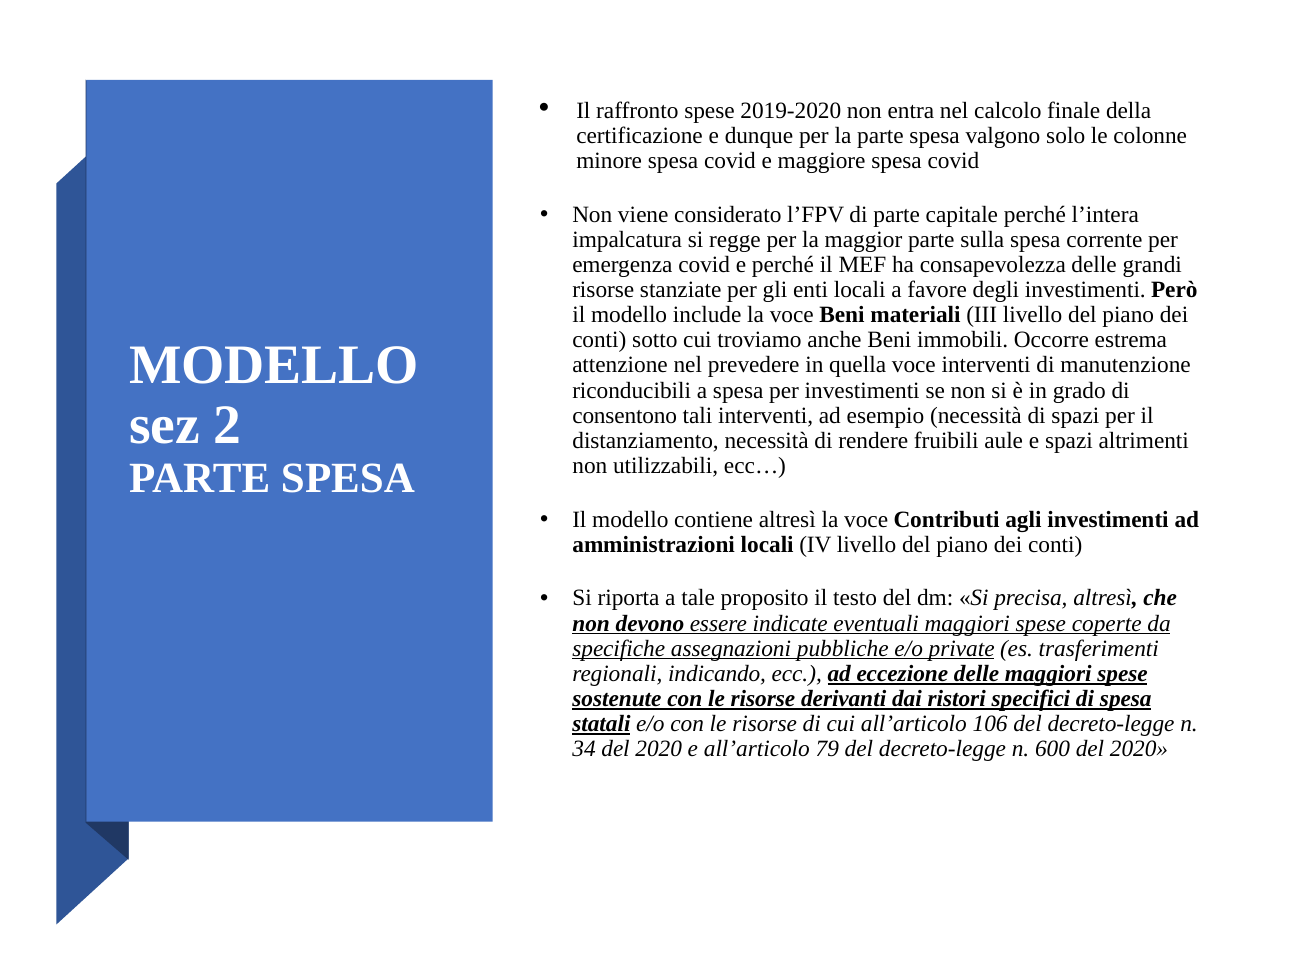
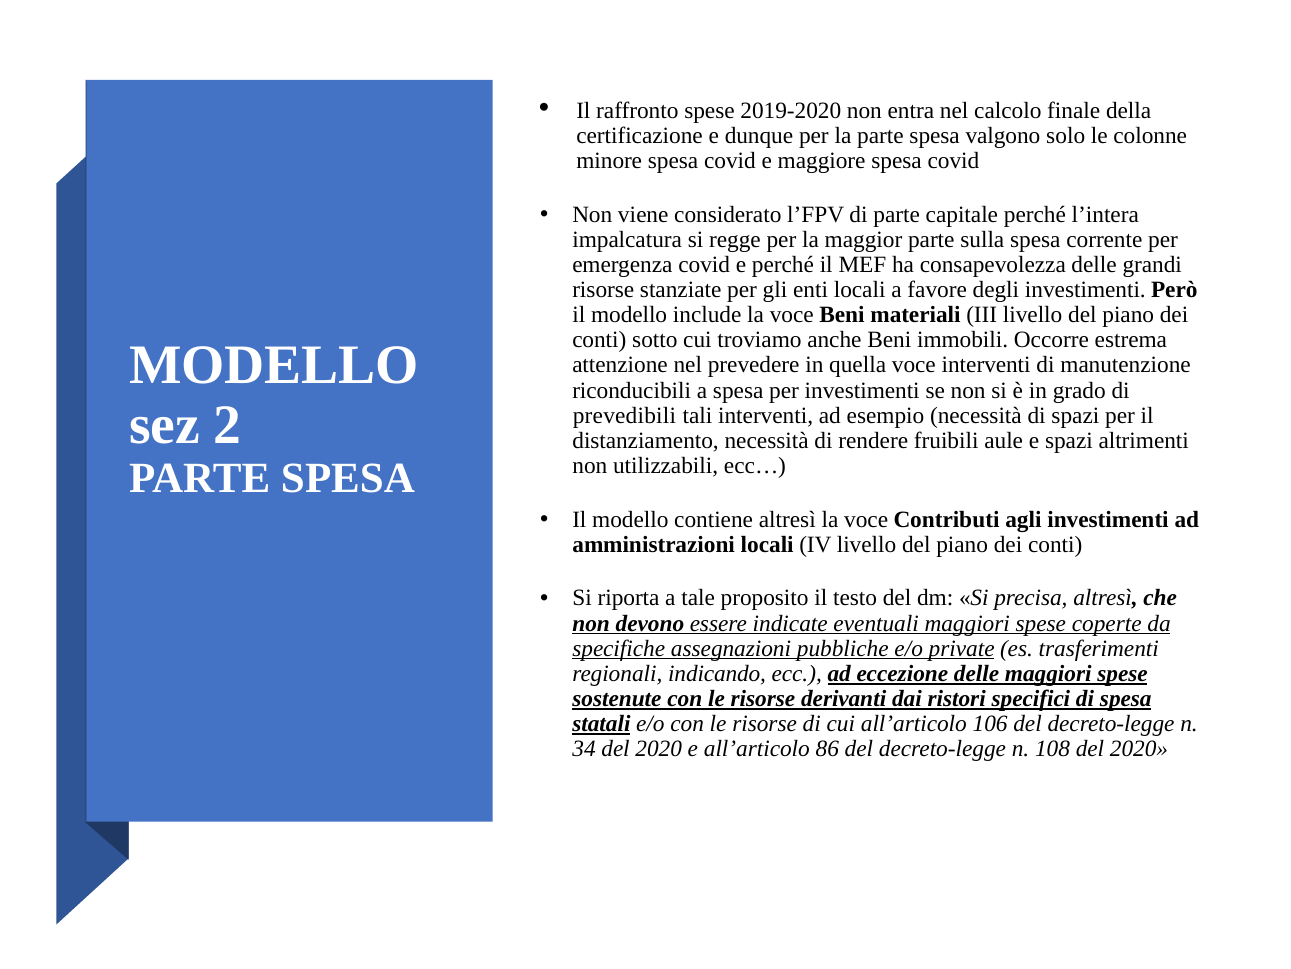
consentono: consentono -> prevedibili (624, 415)
79: 79 -> 86 (827, 748)
600: 600 -> 108 (1053, 748)
